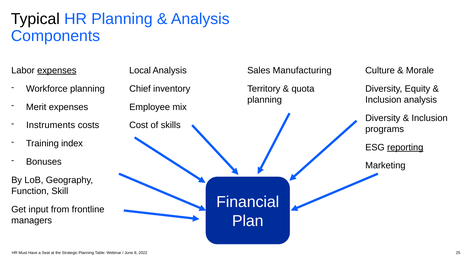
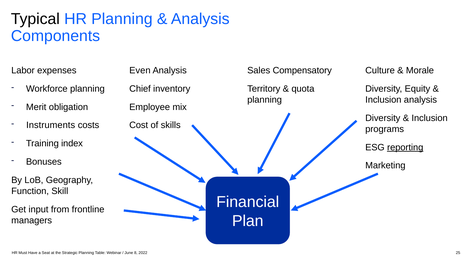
expenses underline: present -> none (57, 70)
Local: Local -> Even (140, 70)
Manufacturing: Manufacturing -> Compensatory (302, 70)
Merit expenses: expenses -> obligation (69, 107)
